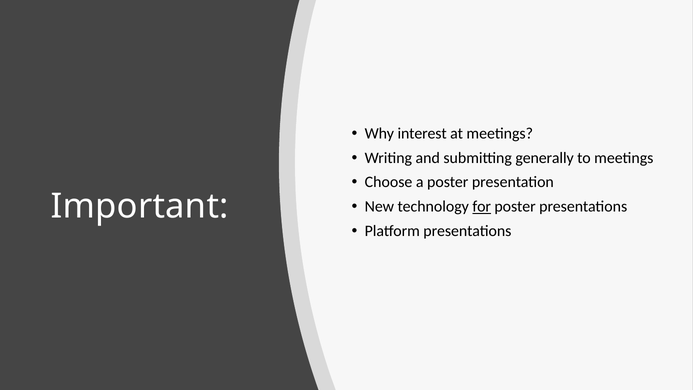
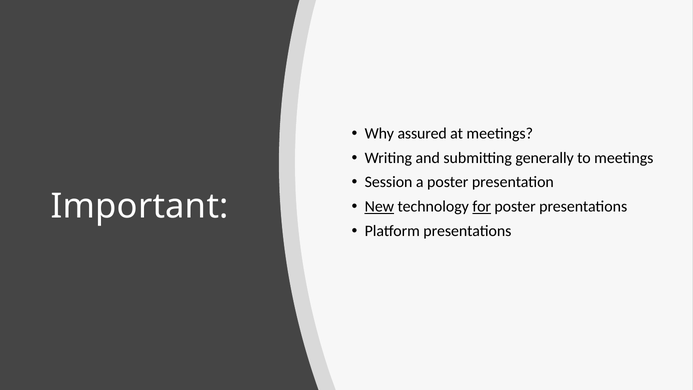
interest: interest -> assured (422, 133)
Choose: Choose -> Session (389, 182)
New underline: none -> present (379, 206)
